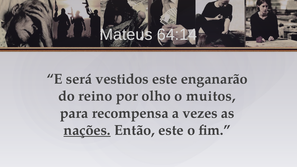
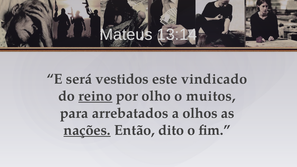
64:14: 64:14 -> 13:14 (177, 35)
enganarão: enganarão -> vindicado (214, 79)
reino underline: none -> present (95, 96)
recompensa: recompensa -> arrebatados (130, 113)
vezes: vezes -> olhos (200, 113)
Então este: este -> dito (171, 130)
